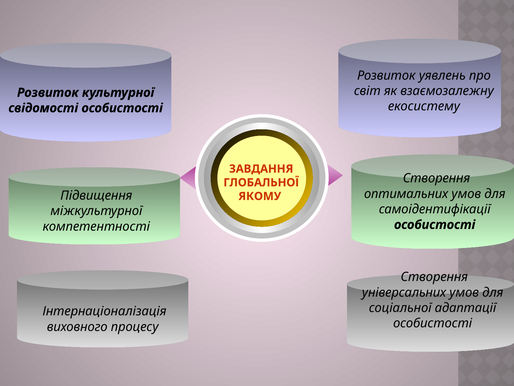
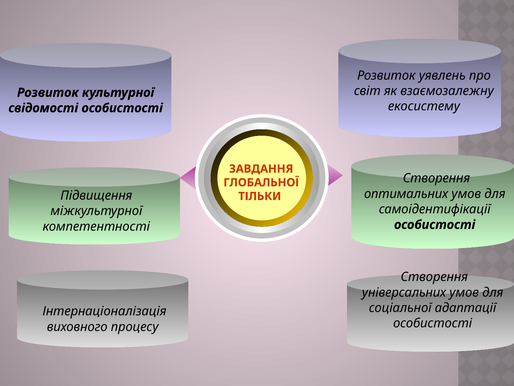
ЯКОМУ: ЯКОМУ -> ТІЛЬКИ (260, 196)
